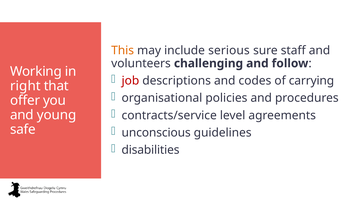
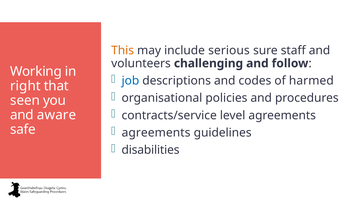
job colour: red -> blue (130, 81)
carrying: carrying -> harmed (311, 81)
offer: offer -> seen (25, 101)
young: young -> aware (57, 115)
unconscious: unconscious -> agreements (156, 133)
